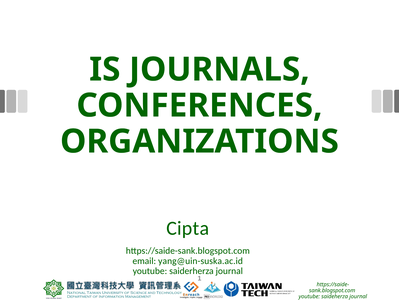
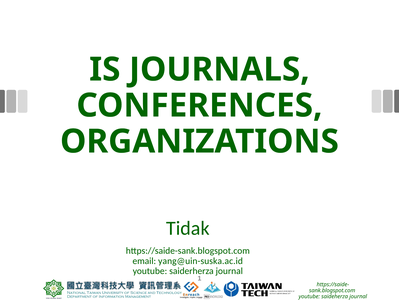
Cipta: Cipta -> Tidak (188, 228)
